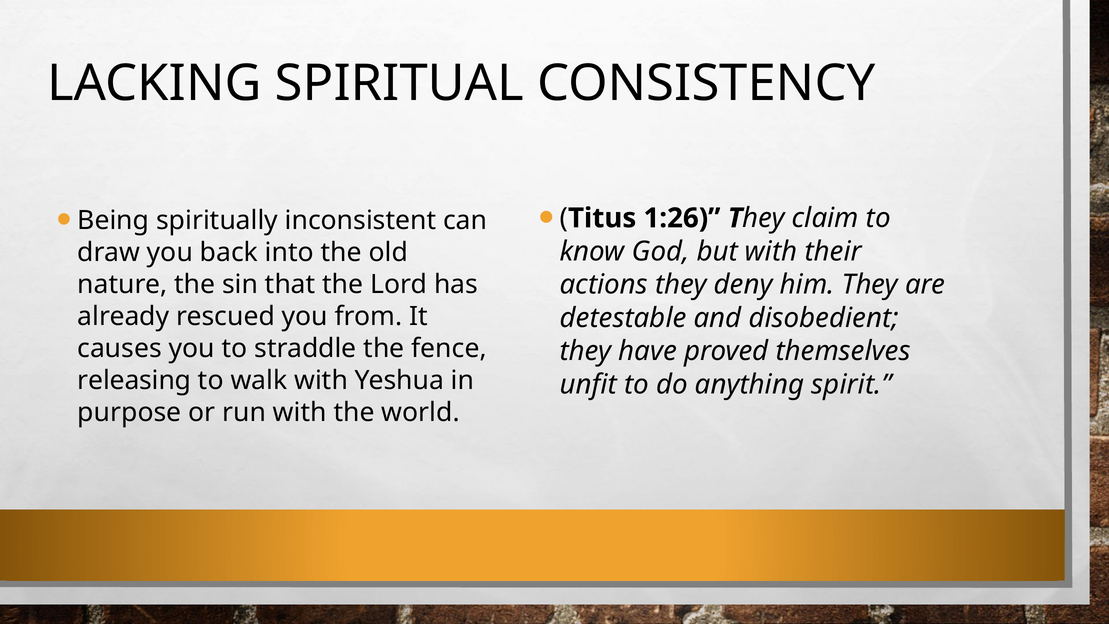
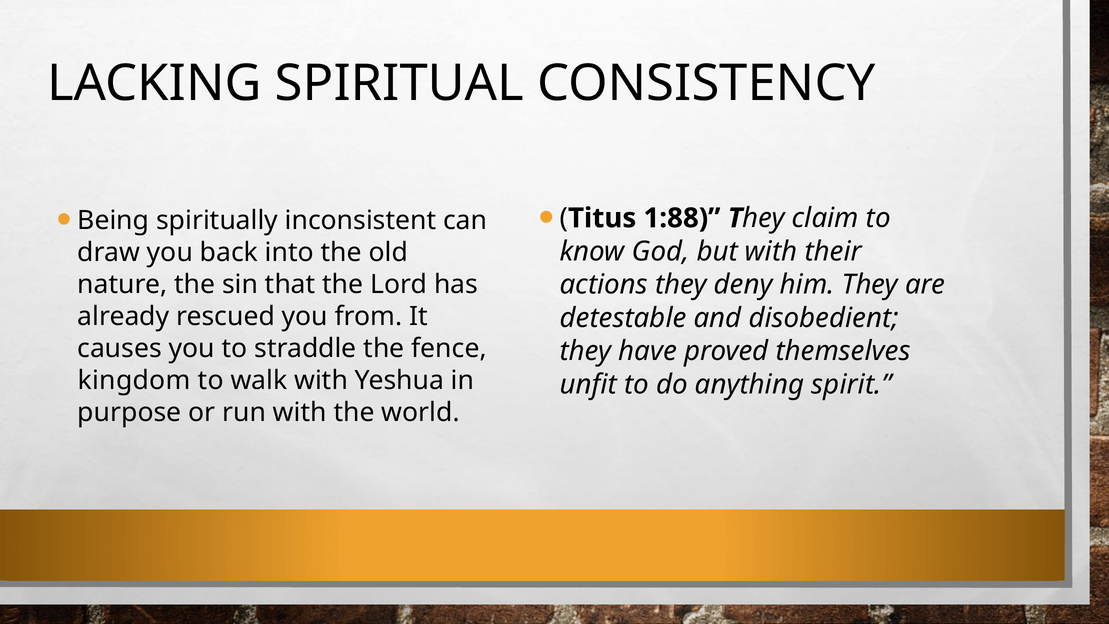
1:26: 1:26 -> 1:88 (682, 218)
releasing: releasing -> kingdom (134, 380)
